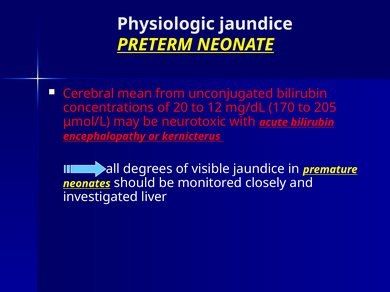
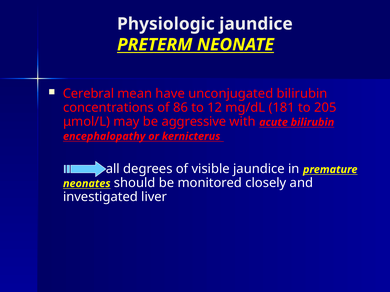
from: from -> have (170, 94)
20: 20 -> 86 (181, 108)
170: 170 -> 181 (282, 108)
neurotoxic: neurotoxic -> aggressive (194, 122)
